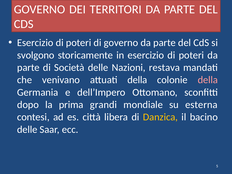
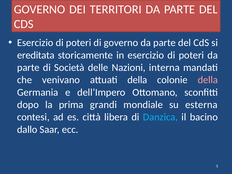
svolgono: svolgono -> ereditata (36, 55)
restava: restava -> interna (164, 68)
Danzica colour: yellow -> light blue (160, 117)
delle: delle -> dallo (27, 129)
